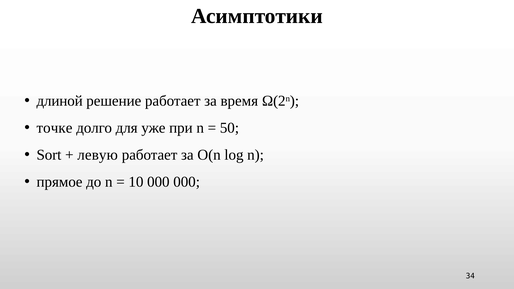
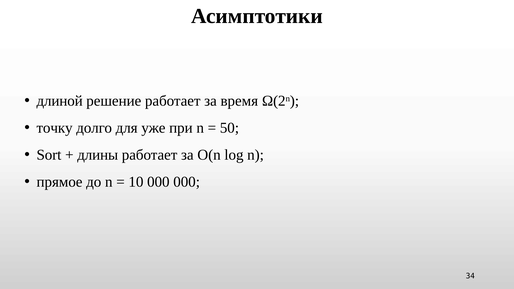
точке: точке -> точку (55, 128)
левую: левую -> длины (98, 155)
